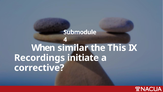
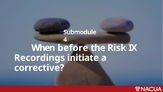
similar: similar -> before (73, 48)
This: This -> Risk (117, 48)
